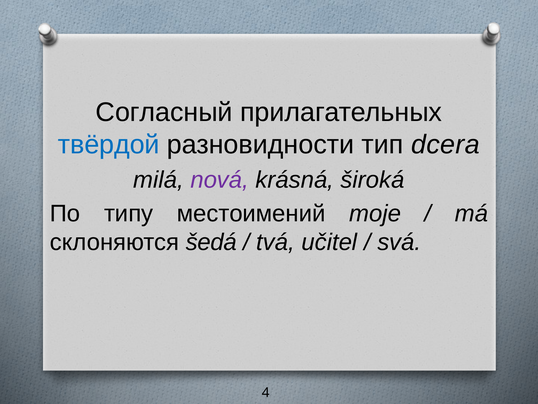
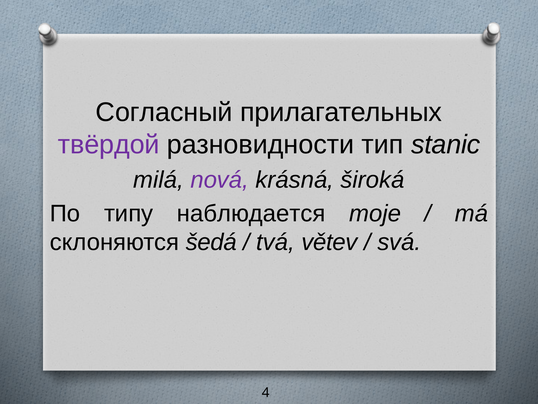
твёрдой colour: blue -> purple (109, 145)
dcera: dcera -> stanic (446, 145)
местоимений: местоимений -> наблюдается (251, 213)
učitel: učitel -> větev (329, 242)
